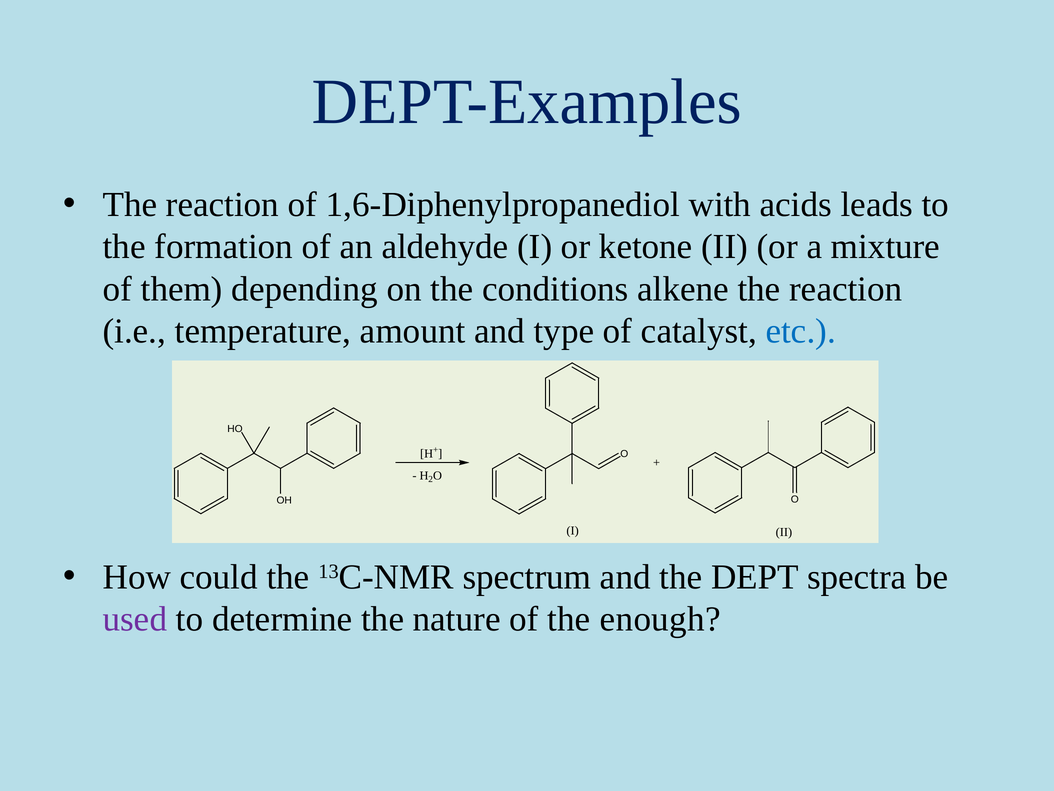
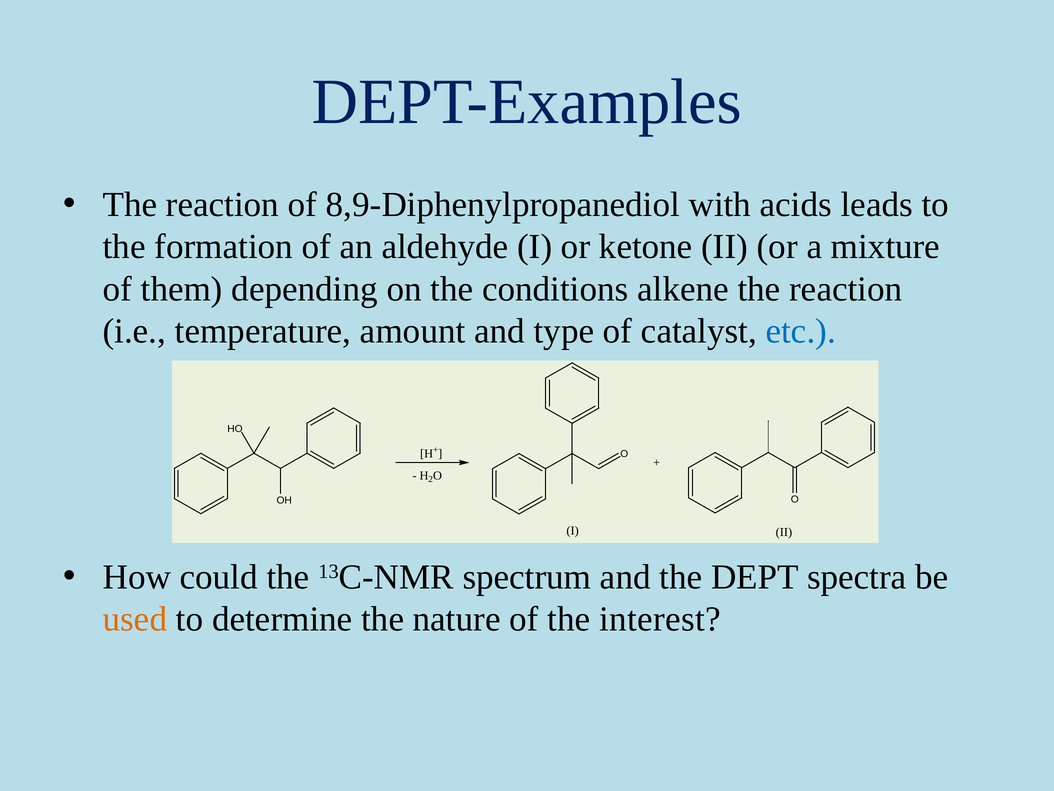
1,6-Diphenylpropanediol: 1,6-Diphenylpropanediol -> 8,9-Diphenylpropanediol (503, 204)
used colour: purple -> orange (135, 619)
enough: enough -> interest (660, 619)
